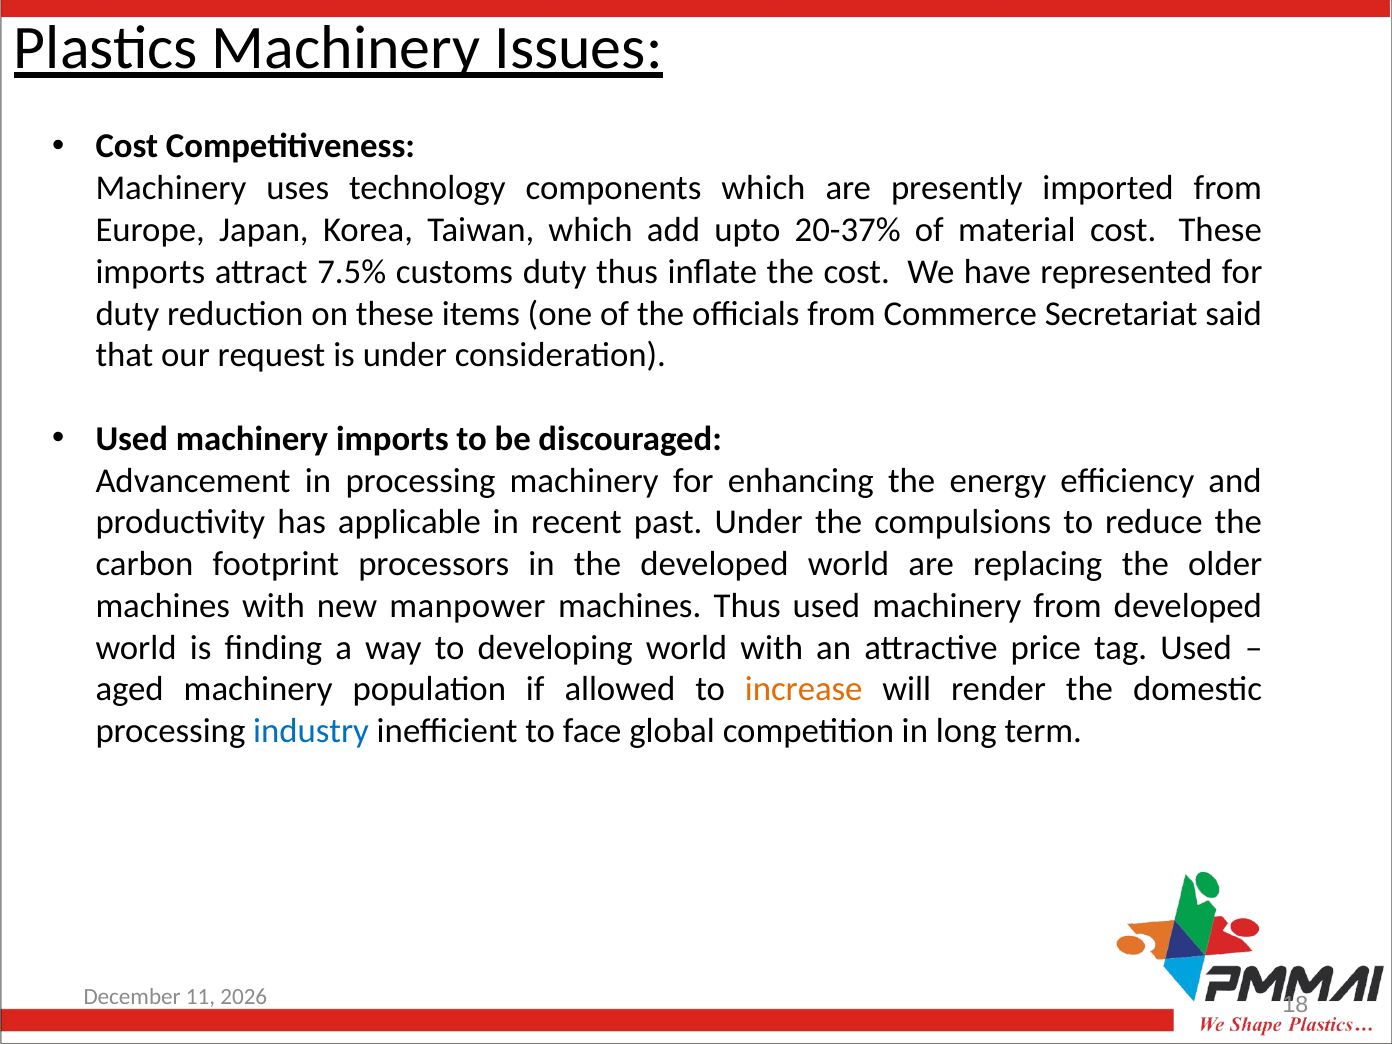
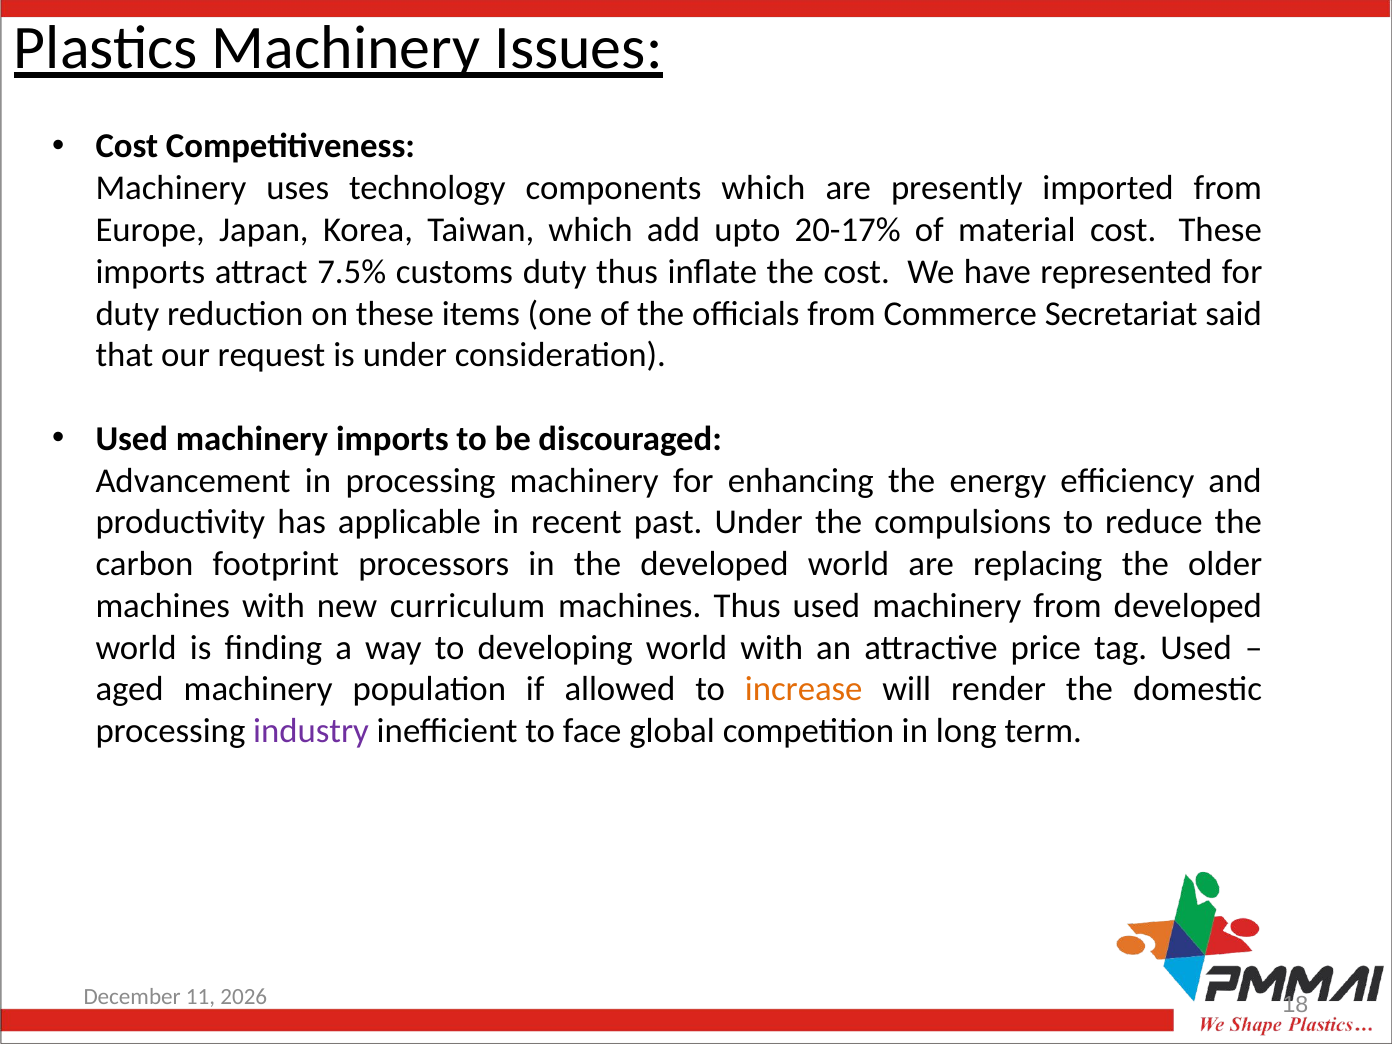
20-37%: 20-37% -> 20-17% (848, 230)
manpower: manpower -> curriculum (467, 606)
industry colour: blue -> purple (311, 731)
